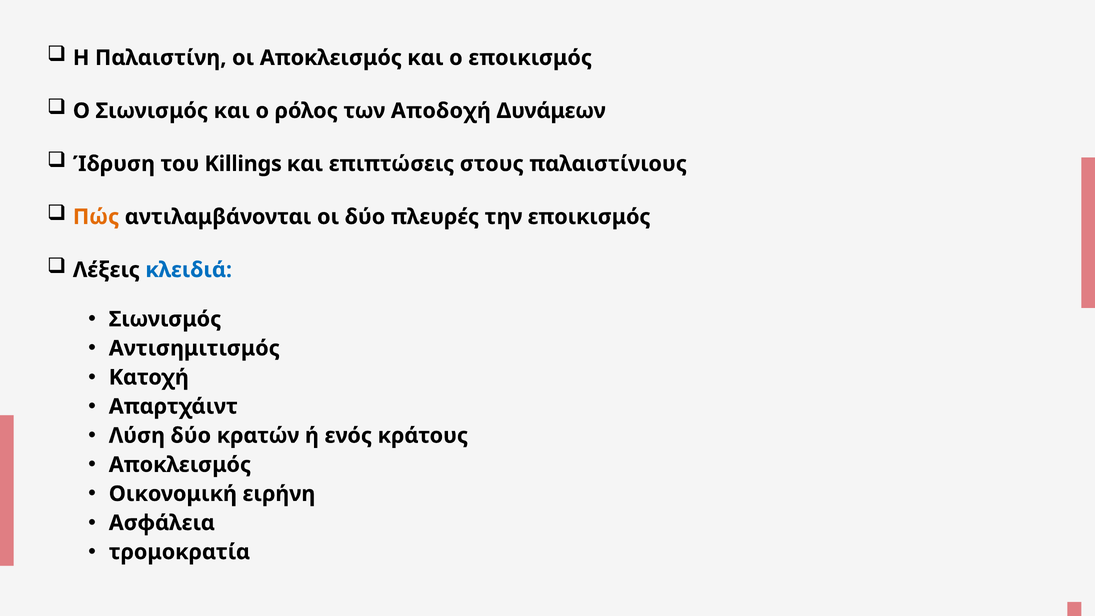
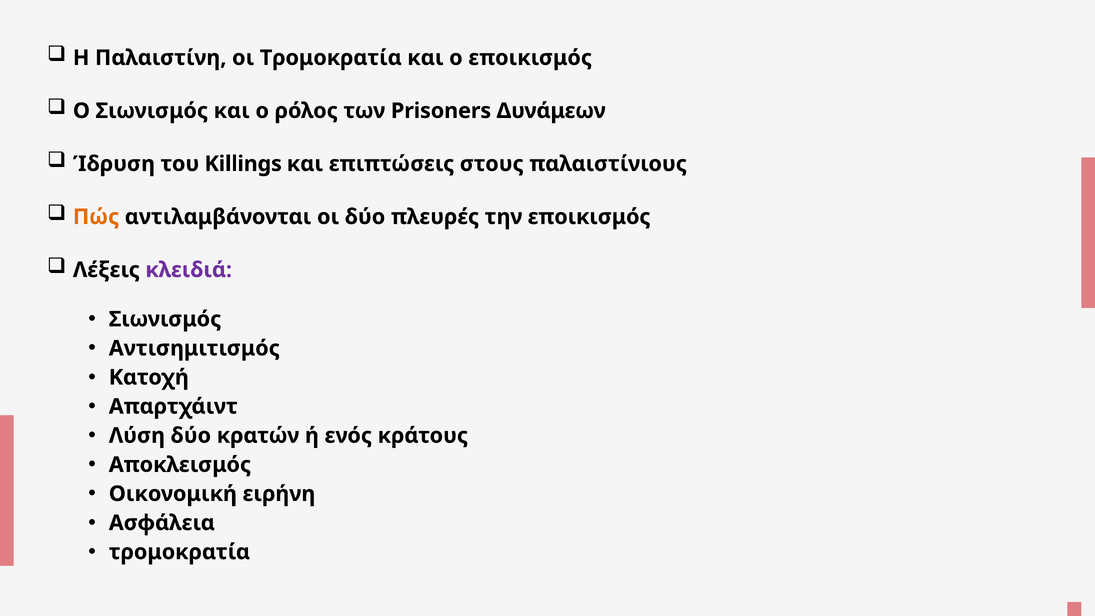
οι Αποκλεισμός: Αποκλεισμός -> Τρομοκρατία (331, 58)
Αποδοχή: Αποδοχή -> Prisoners (441, 111)
κλειδιά colour: blue -> purple (189, 270)
